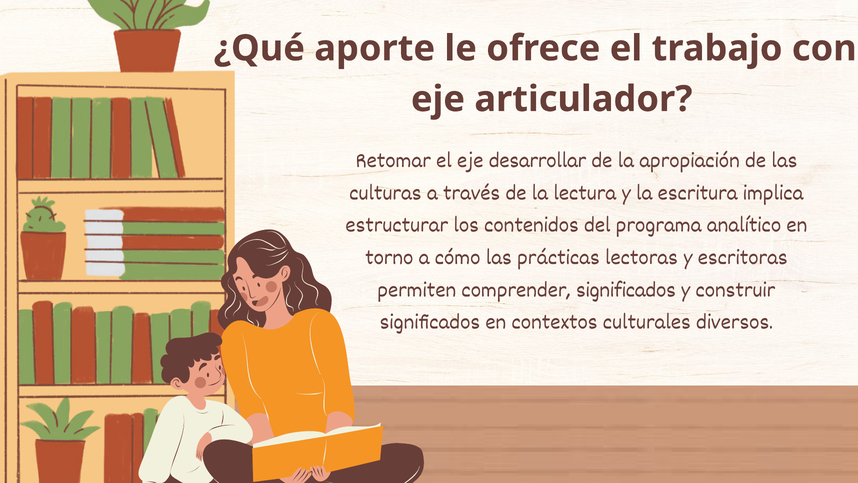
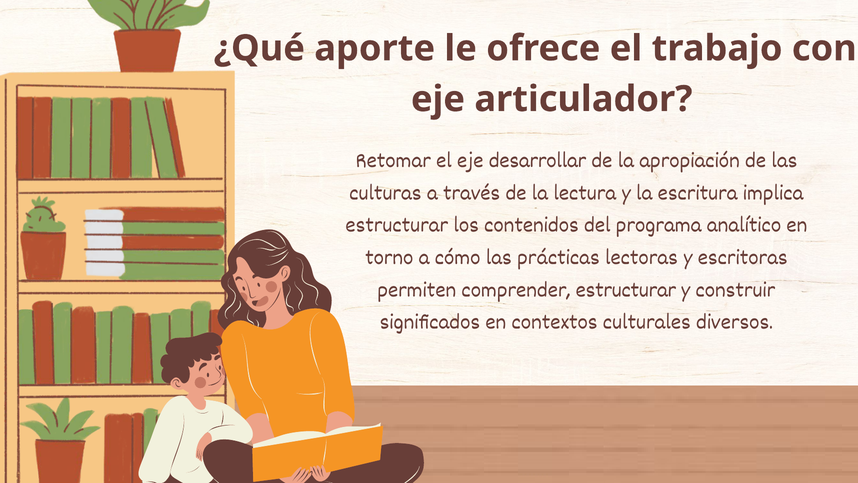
comprender significados: significados -> estructurar (626, 289)
